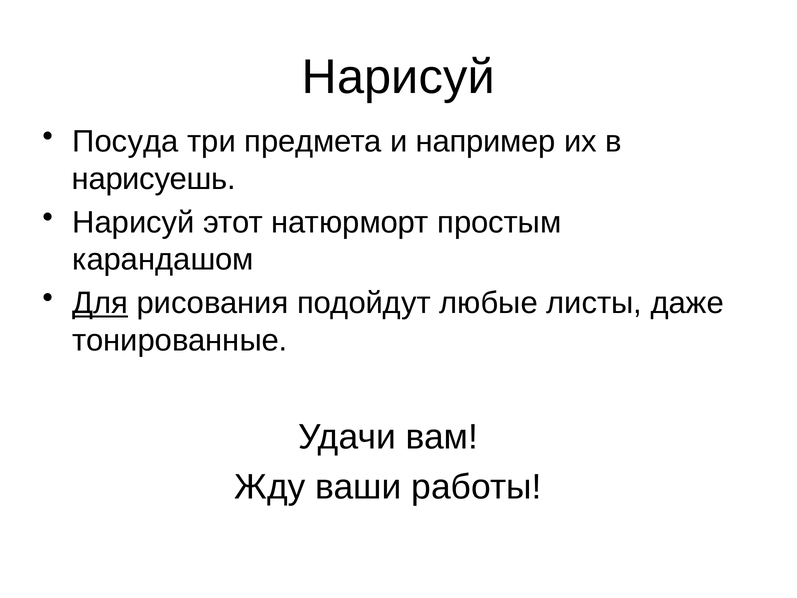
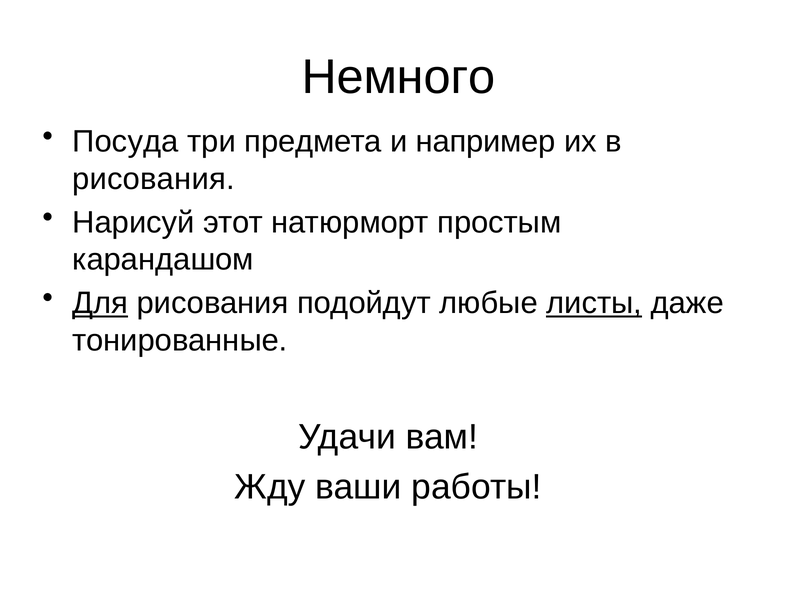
Нарисуй: Нарисуй -> Немного (398, 77)
нарисуешь: нарисуешь -> рисования (154, 179)
листы underline: none -> present (594, 303)
